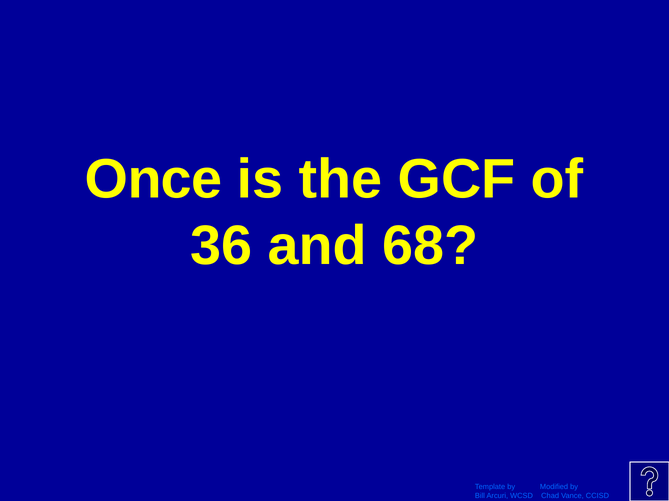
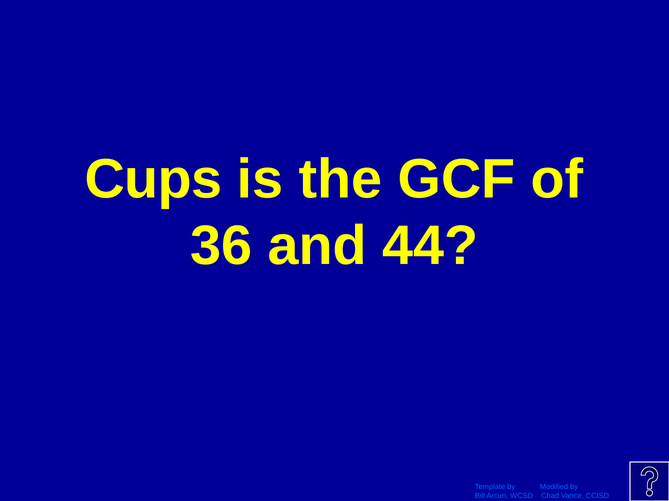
Once: Once -> Cups (154, 180)
68: 68 -> 44 (430, 246)
